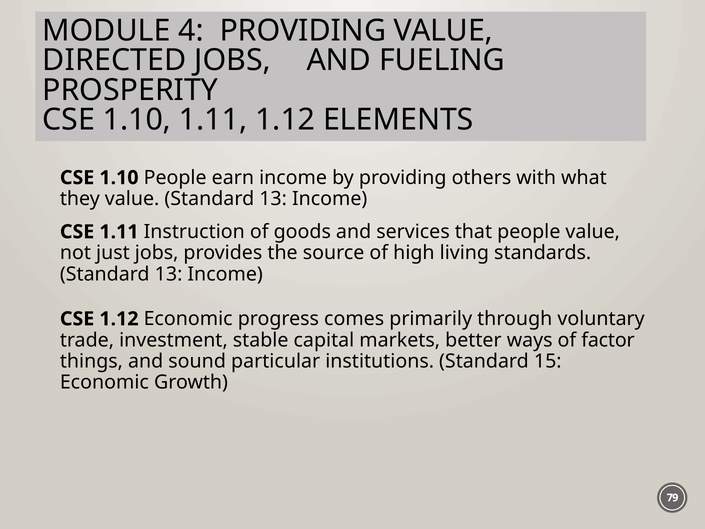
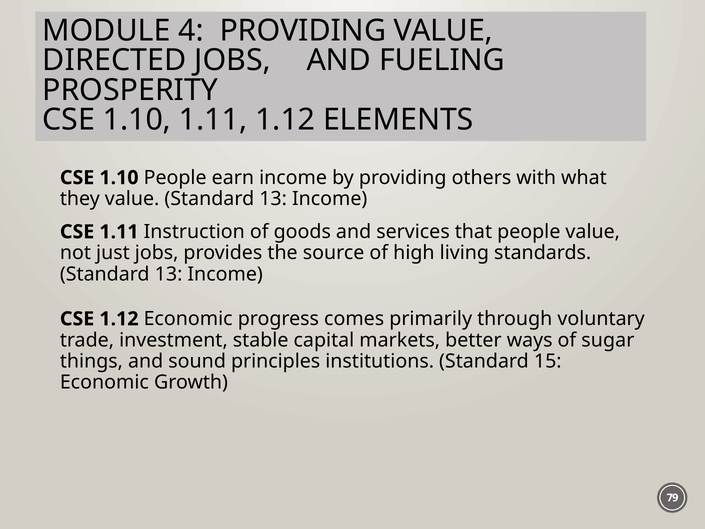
factor: factor -> sugar (608, 340)
particular: particular -> principles (276, 361)
